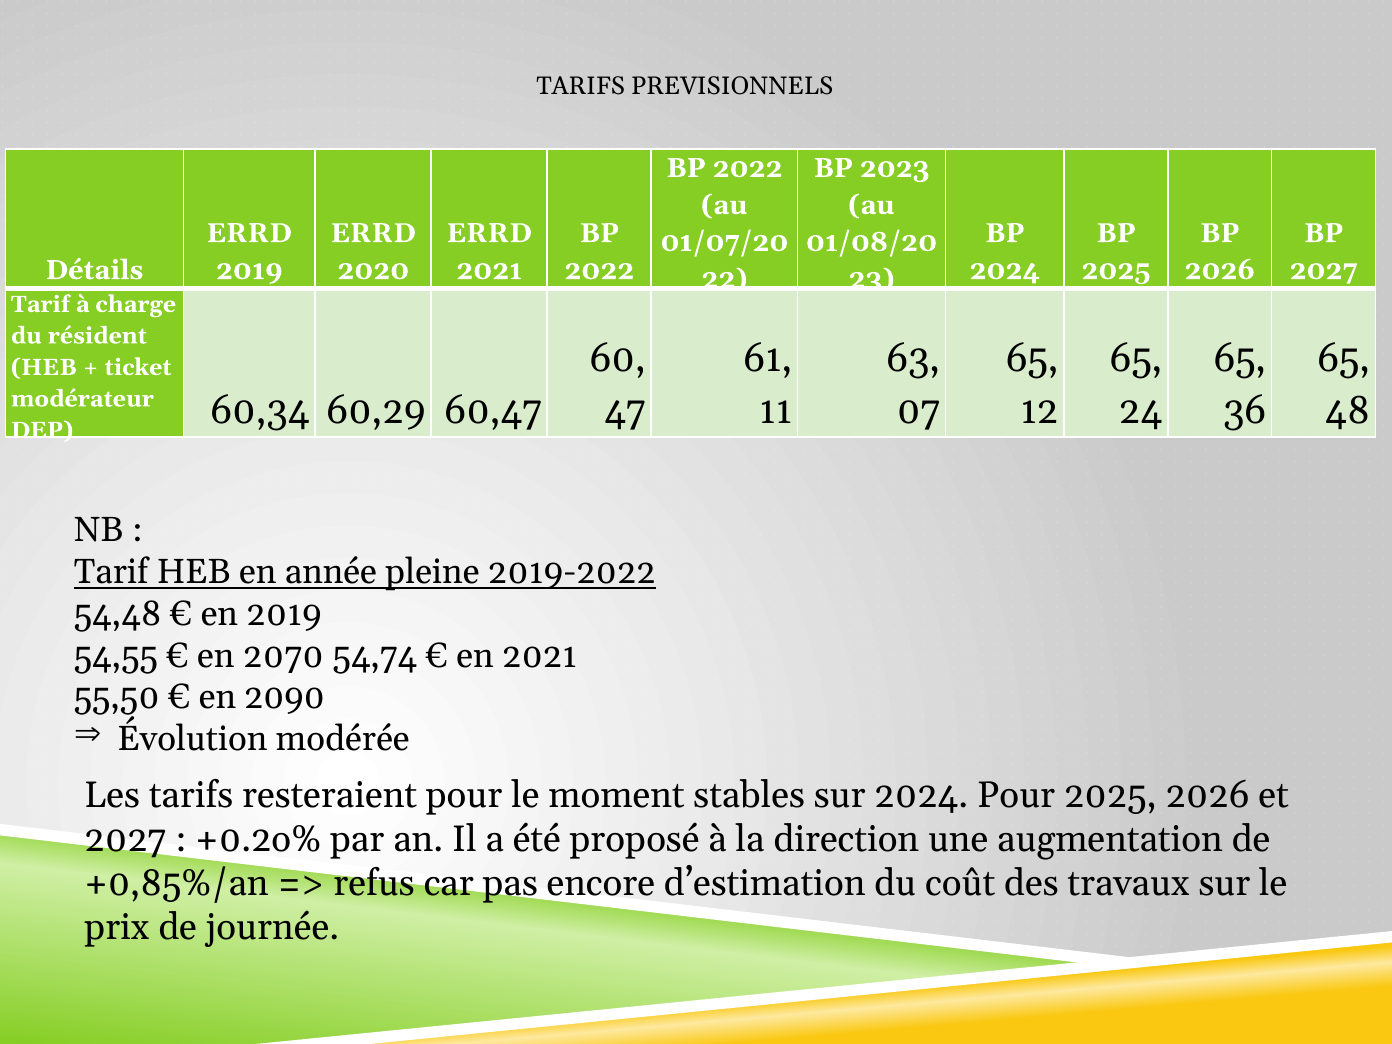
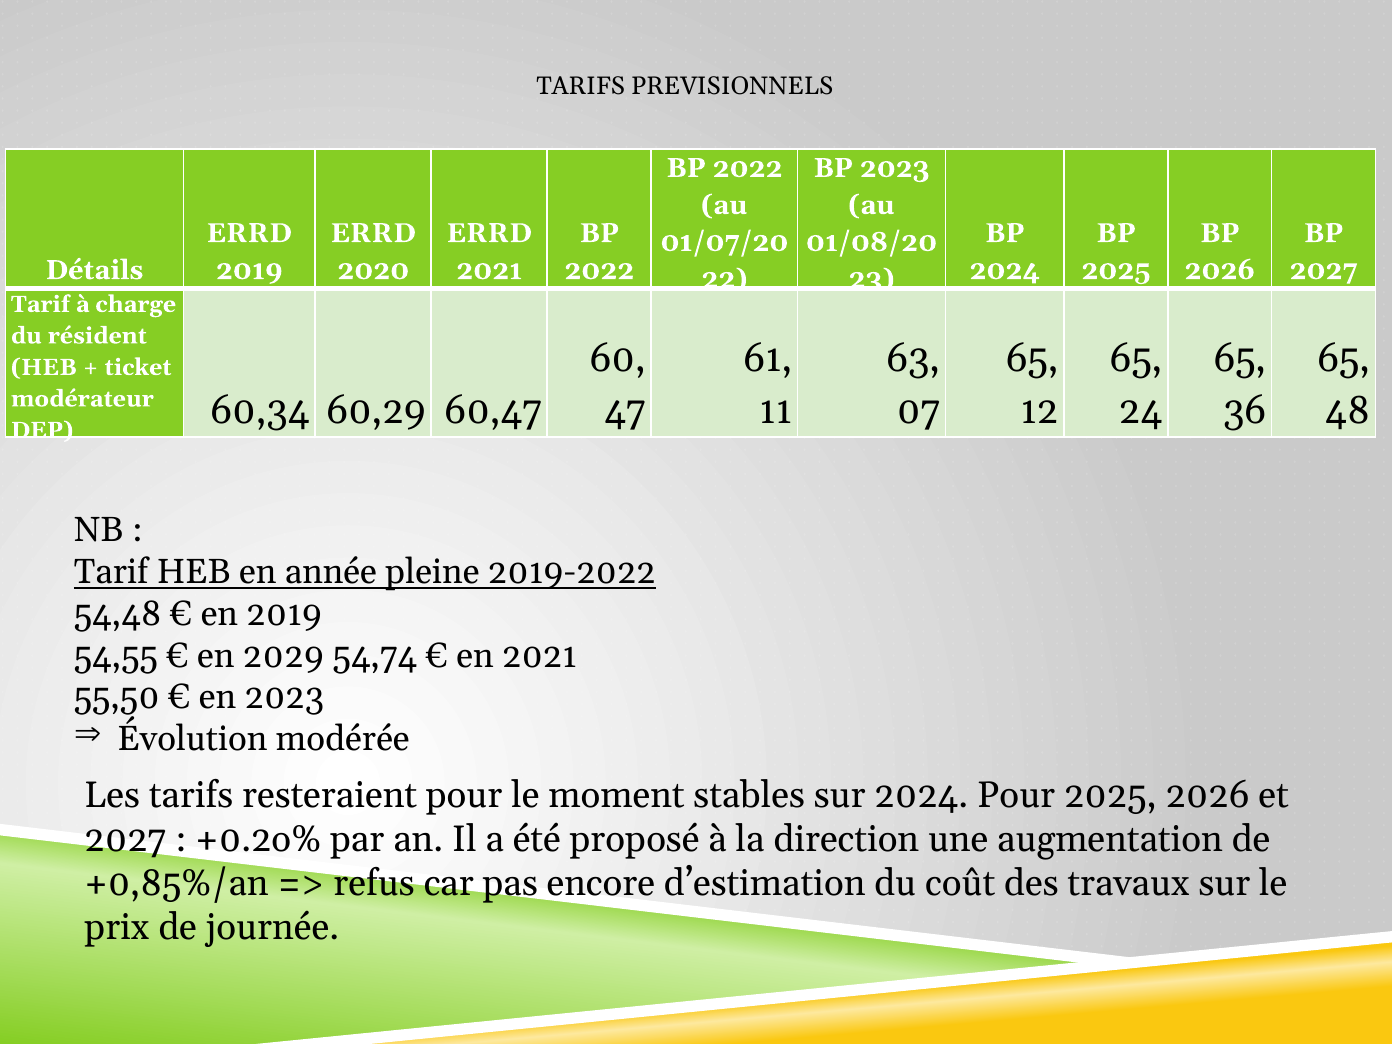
2070: 2070 -> 2029 (283, 656)
en 2090: 2090 -> 2023 (284, 697)
